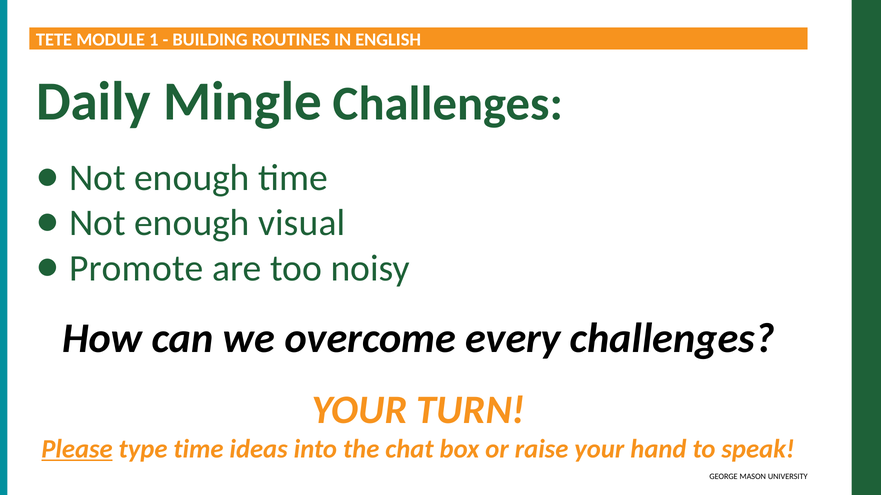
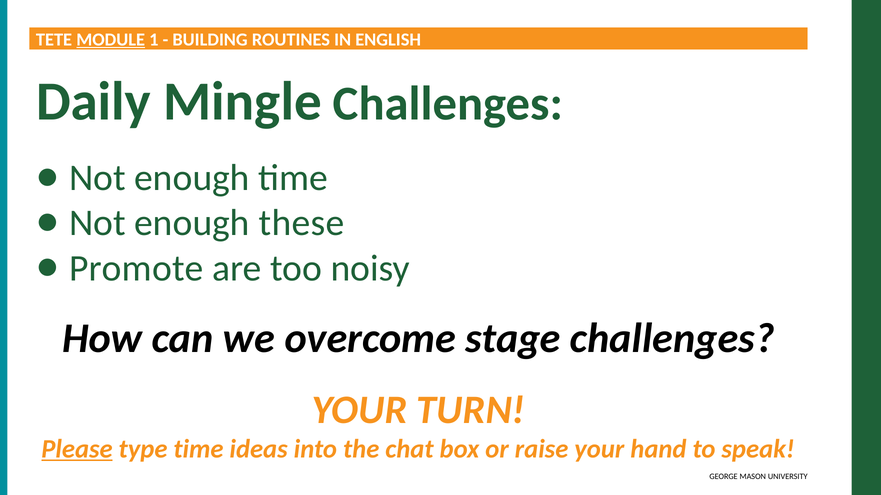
MODULE underline: none -> present (111, 40)
visual: visual -> these (302, 223)
every: every -> stage (513, 339)
